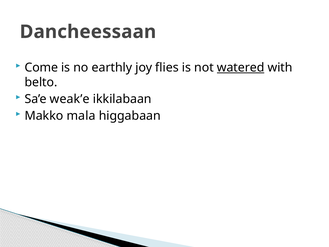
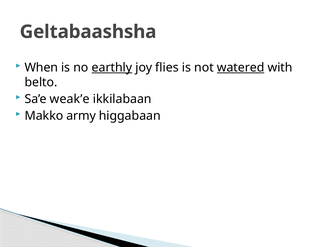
Dancheessaan: Dancheessaan -> Geltabaashsha (88, 32)
Come: Come -> When (41, 67)
earthly underline: none -> present (112, 67)
mala: mala -> army (81, 116)
